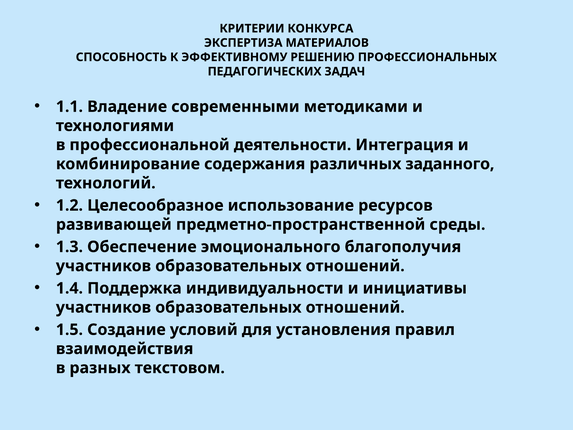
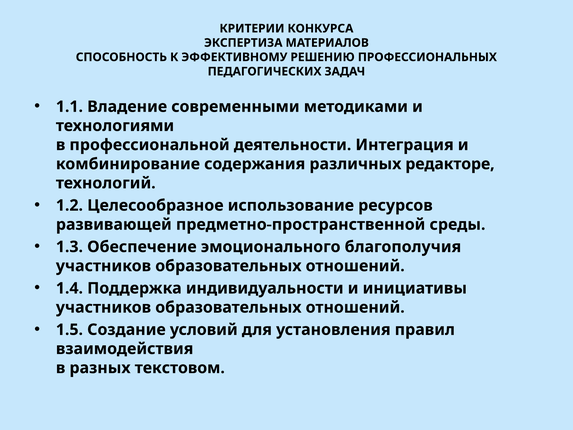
заданного: заданного -> редакторе (450, 164)
